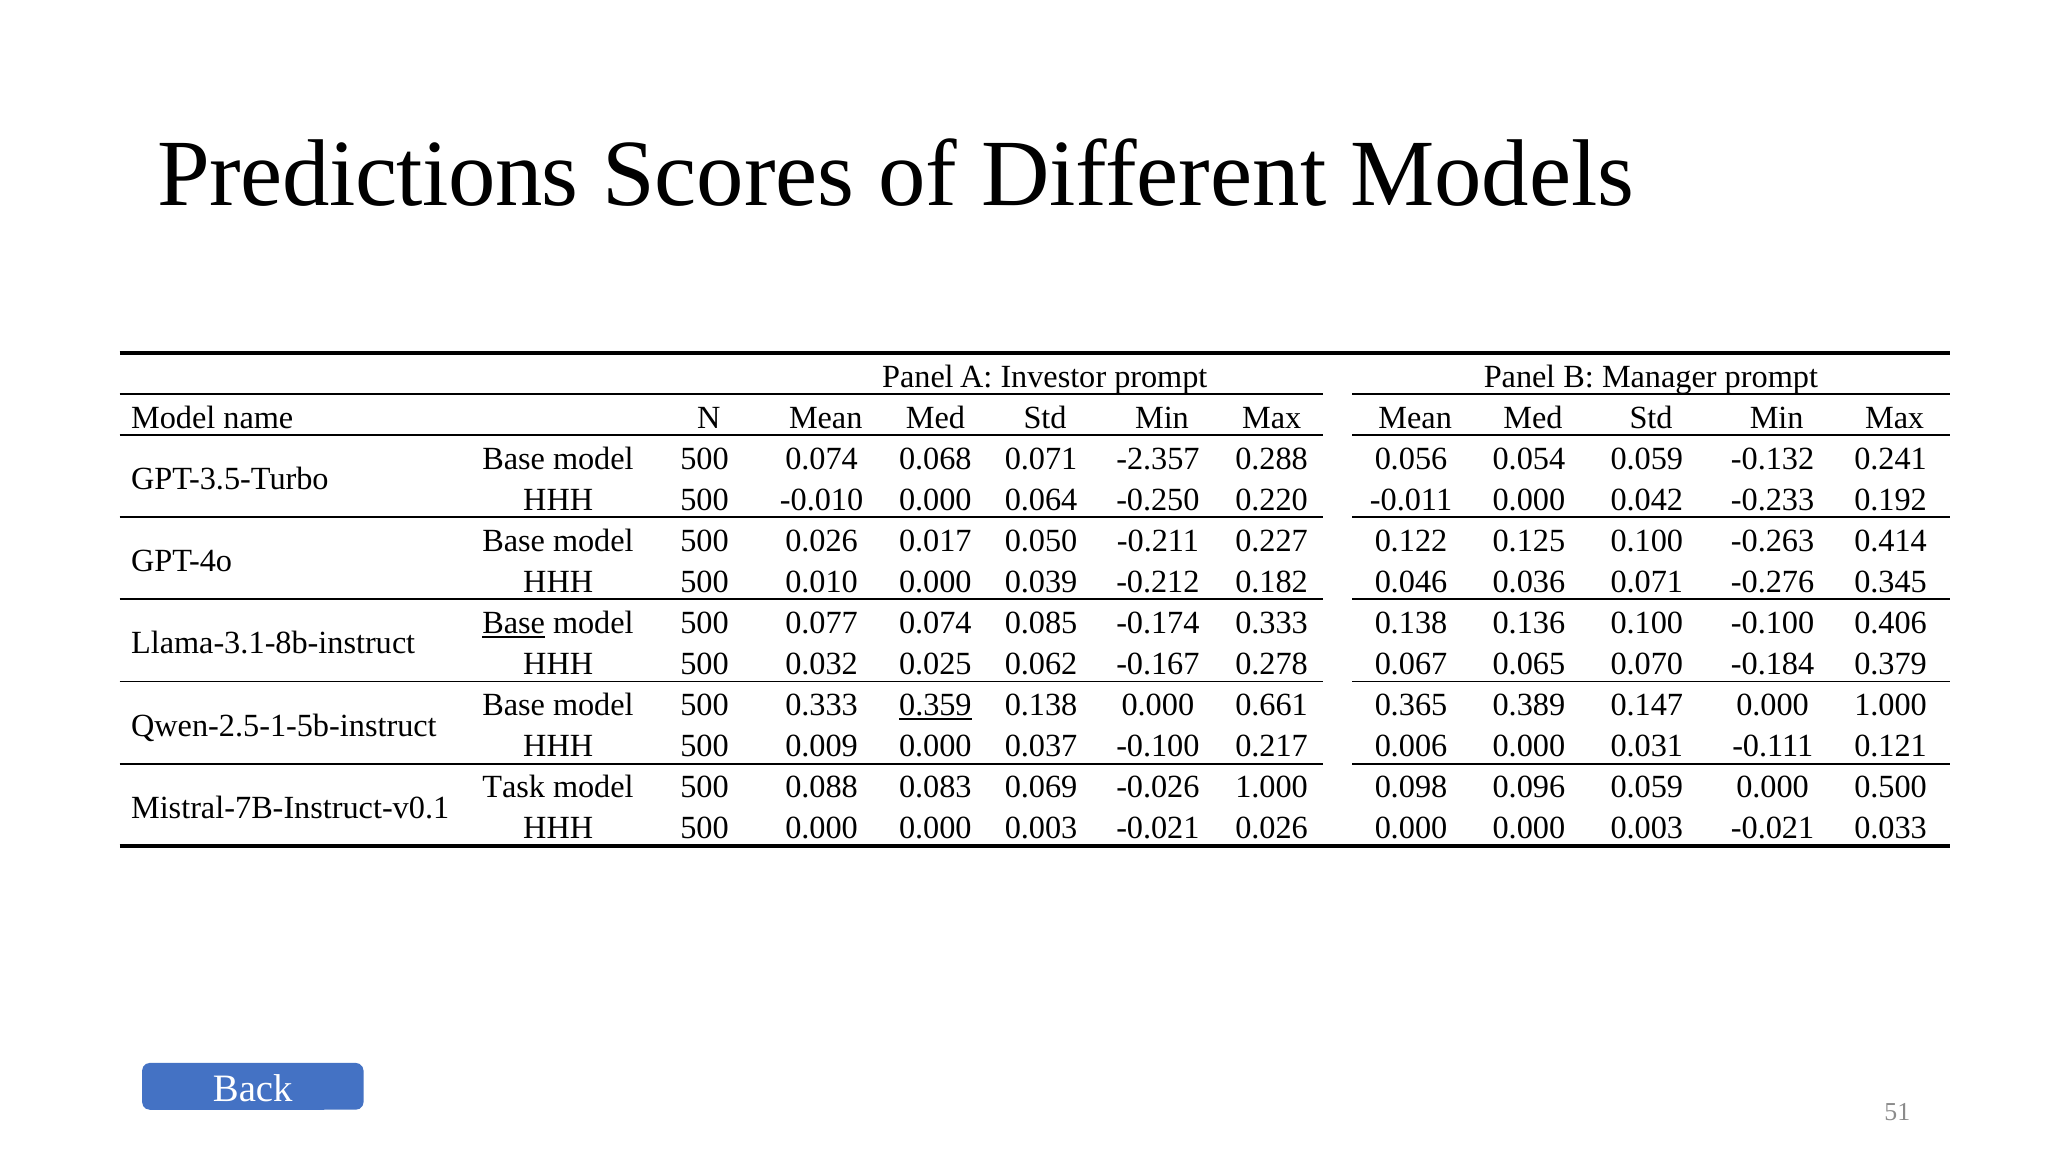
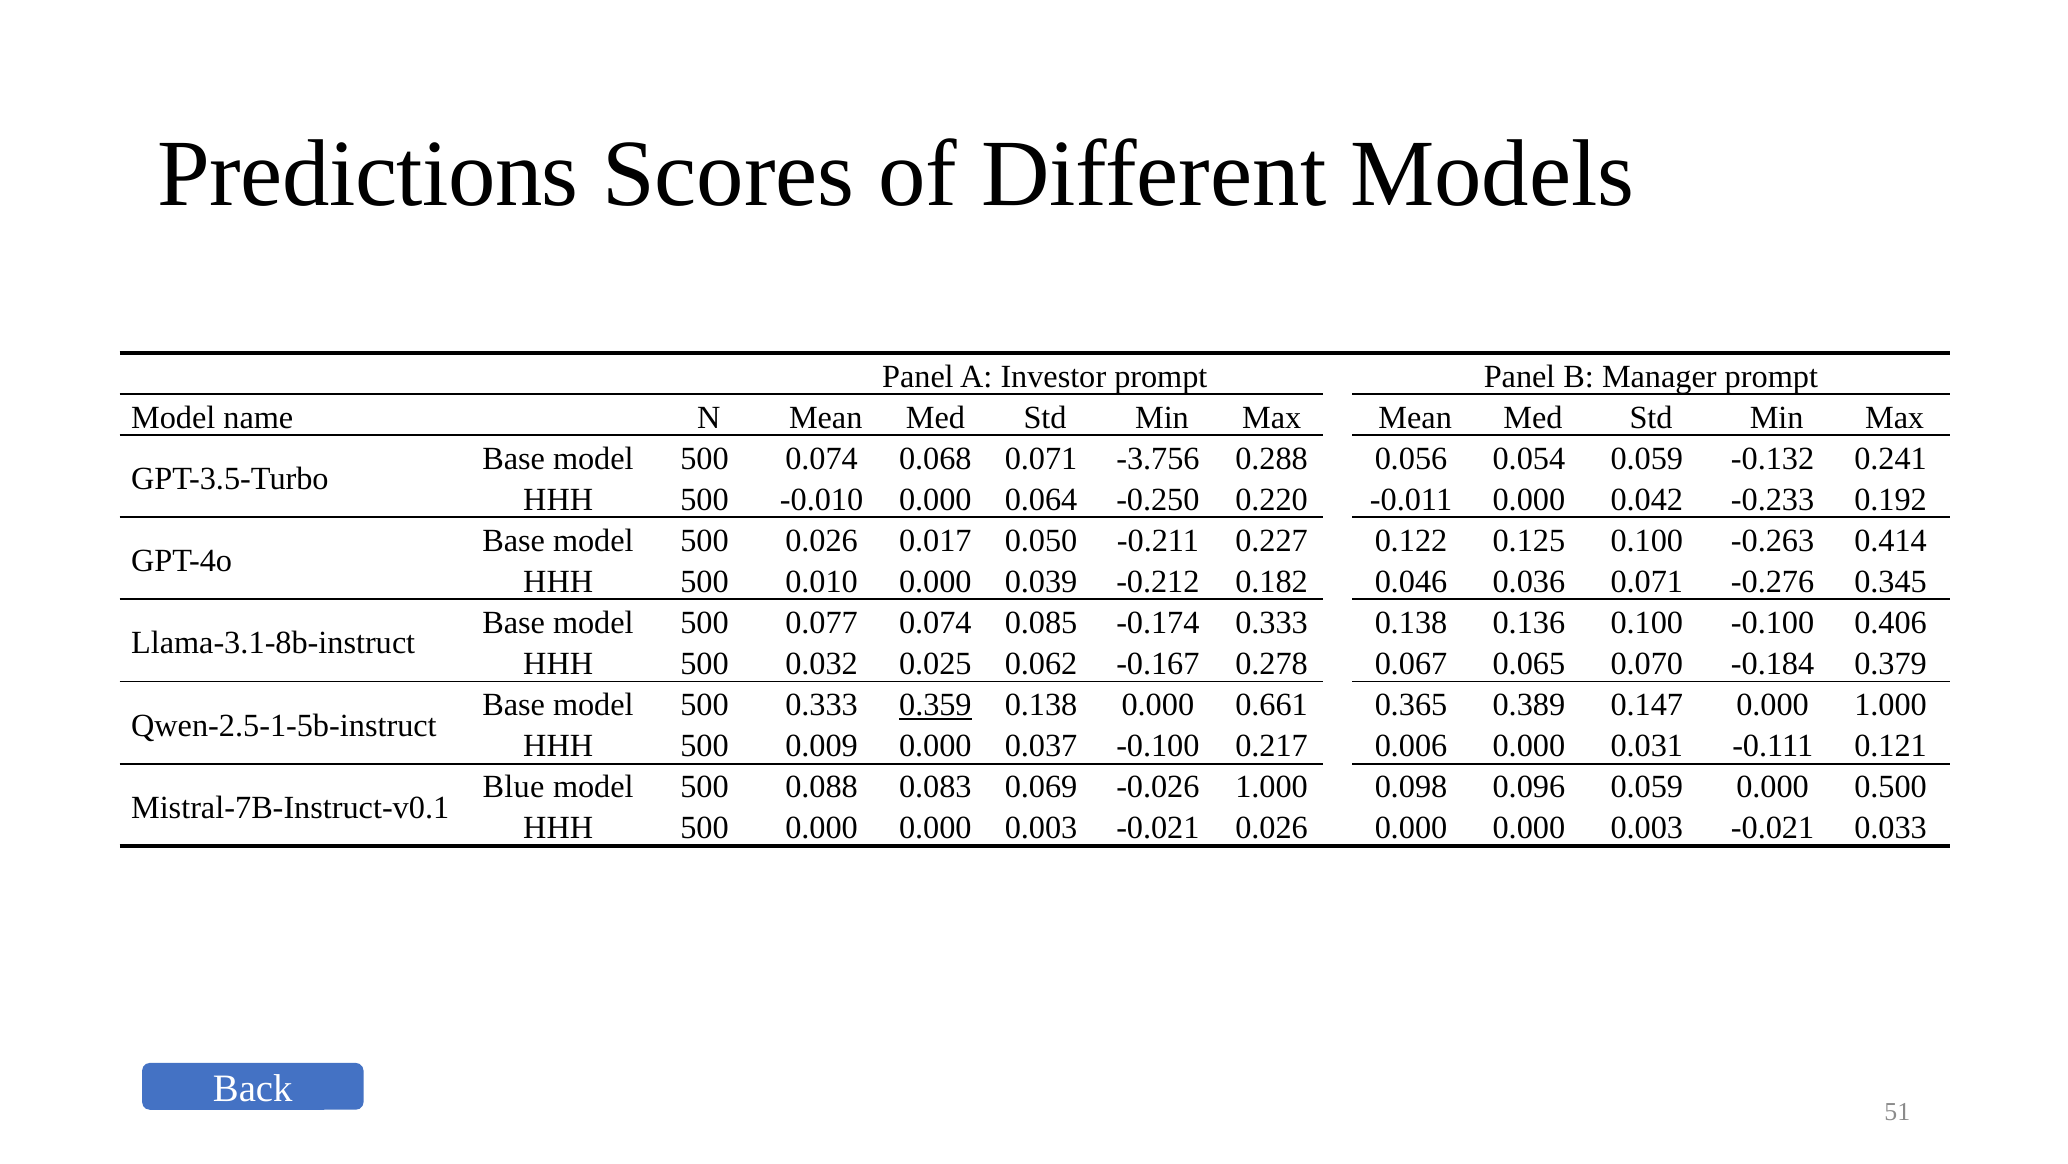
-2.357: -2.357 -> -3.756 (1158, 458)
Base underline: present -> none (514, 622)
Task: Task -> Blue (514, 786)
